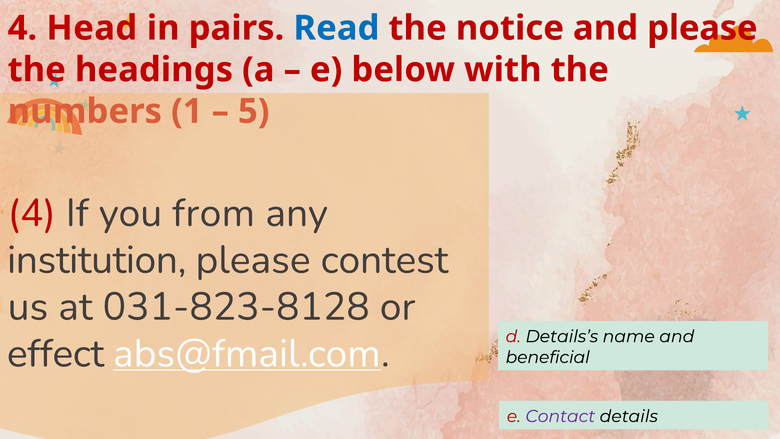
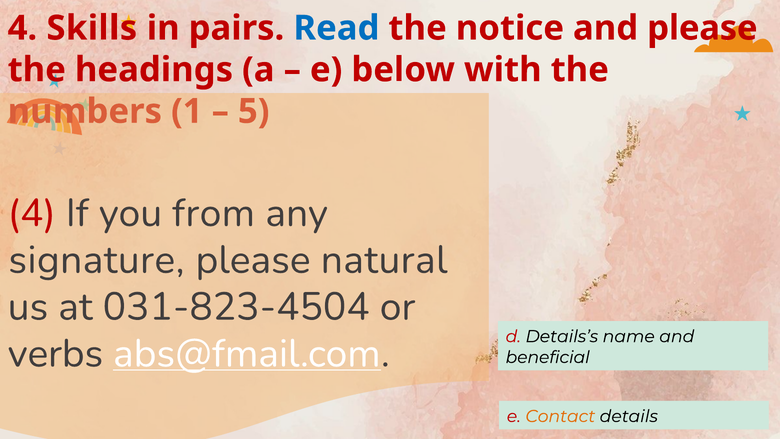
Head: Head -> Skills (92, 28)
institution: institution -> signature (96, 260)
contest: contest -> natural (384, 260)
031-823-8128: 031-823-8128 -> 031-823-4504 (236, 307)
effect: effect -> verbs (55, 353)
Contact colour: purple -> orange (560, 416)
